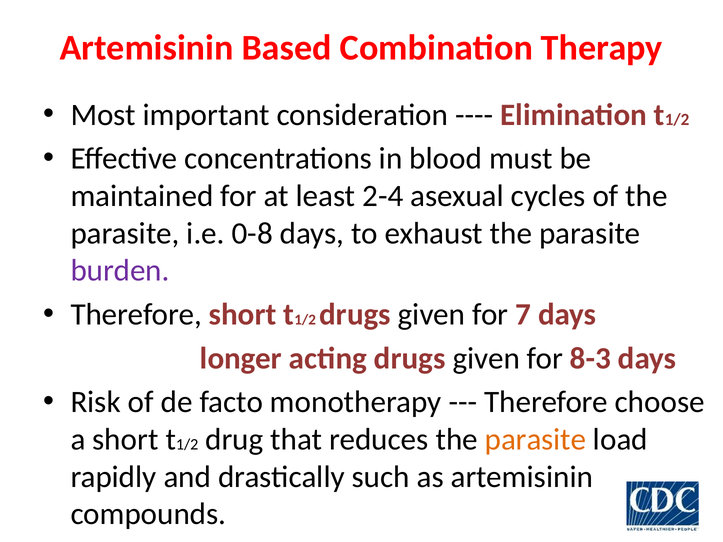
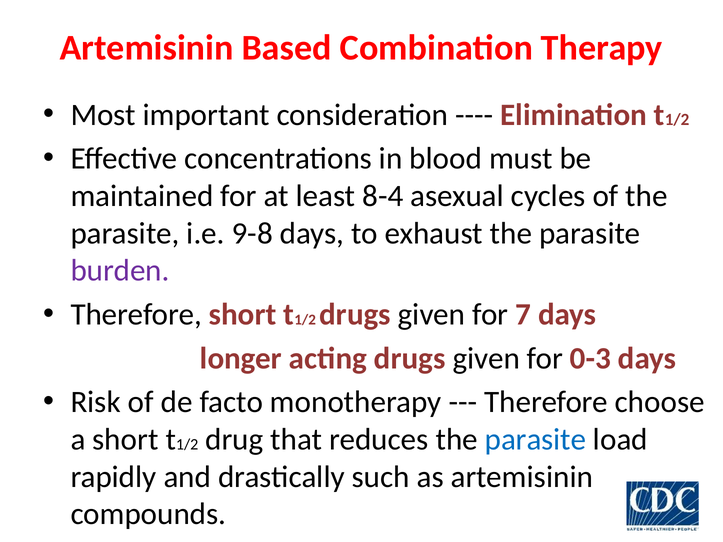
2-4: 2-4 -> 8-4 (383, 196)
0-8: 0-8 -> 9-8 (252, 233)
8-3: 8-3 -> 0-3 (590, 358)
parasite colour: orange -> blue (535, 440)
